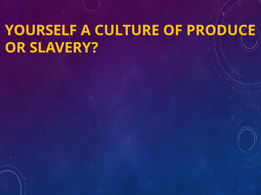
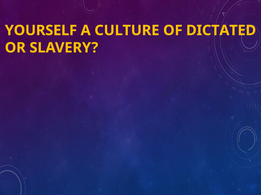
PRODUCE: PRODUCE -> DICTATED (221, 31)
